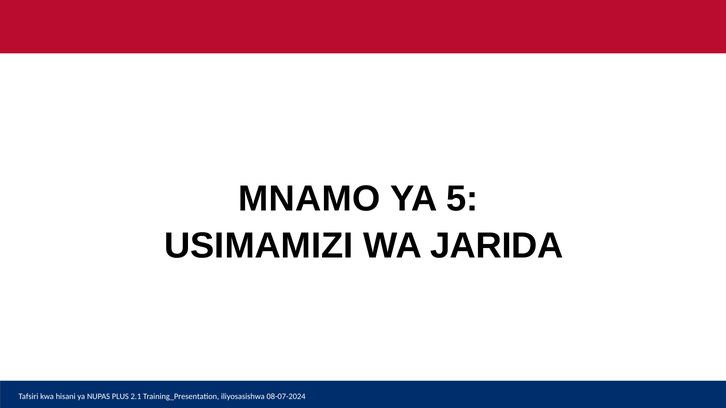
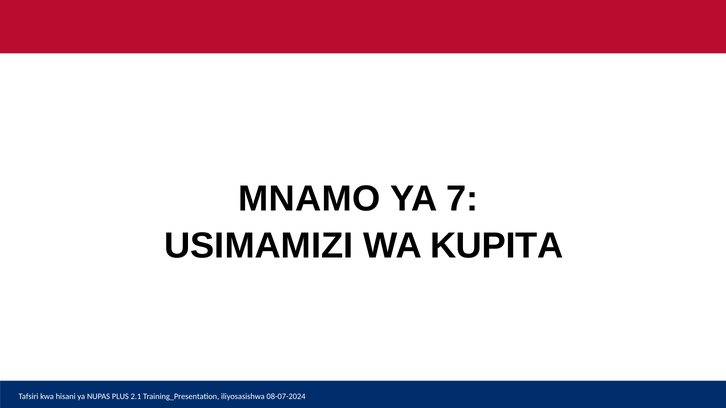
5: 5 -> 7 (462, 199)
JARIDA: JARIDA -> KUPITA (497, 246)
